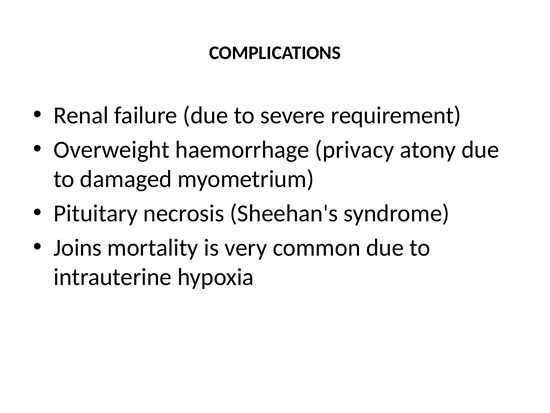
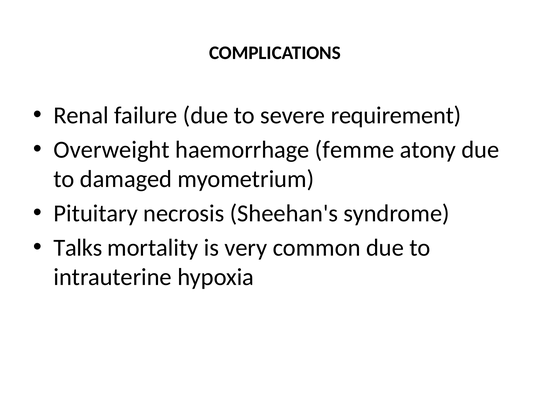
privacy: privacy -> femme (355, 150)
Joins: Joins -> Talks (78, 247)
